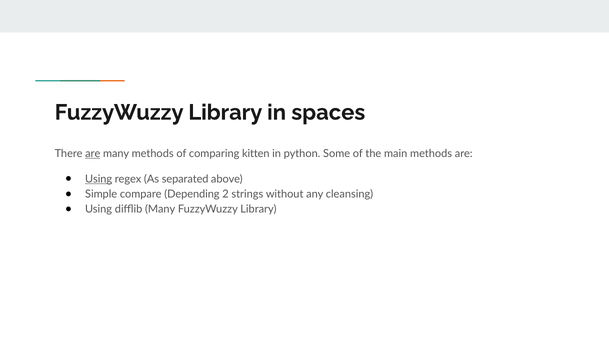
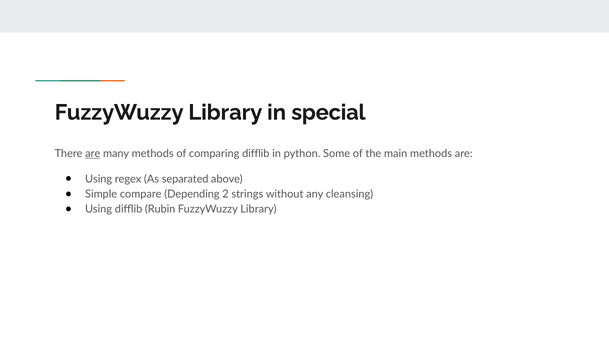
spaces: spaces -> special (328, 113)
comparing kitten: kitten -> difflib (256, 154)
Using underline: present -> none (99, 179)
difflib Many: Many -> Rubin (160, 210)
